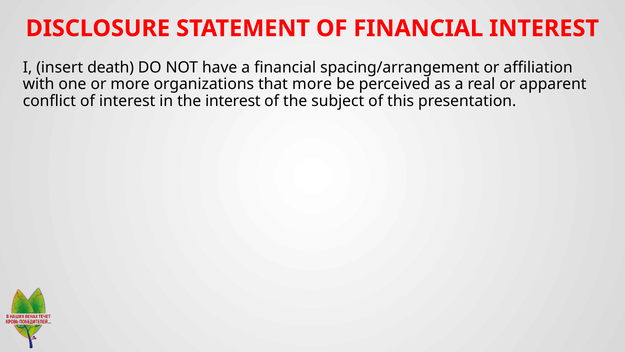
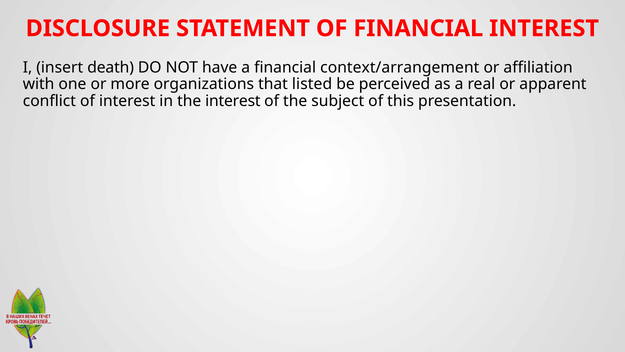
spacing/arrangement: spacing/arrangement -> context/arrangement (400, 67)
that more: more -> listed (312, 84)
